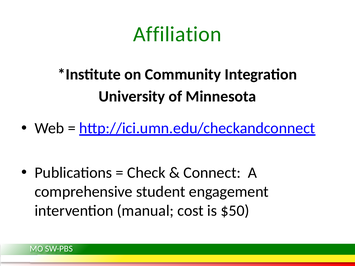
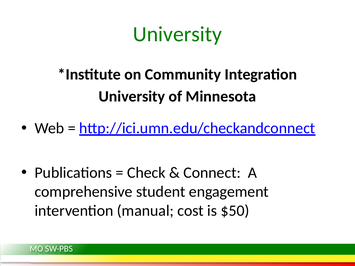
Affiliation: Affiliation -> University (177, 34)
